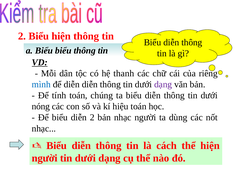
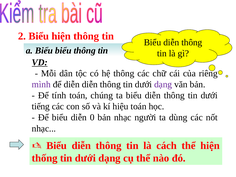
hệ thanh: thanh -> thông (124, 73)
mình colour: blue -> purple (41, 84)
nóng: nóng -> tiếng (41, 106)
diễn 2: 2 -> 0 (92, 117)
người: người -> thống (45, 158)
